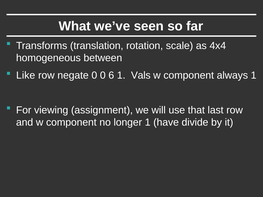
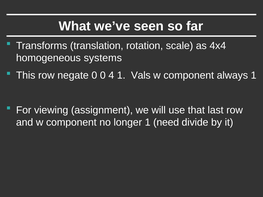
between: between -> systems (103, 58)
Like: Like -> This (26, 75)
6: 6 -> 4 (111, 75)
have: have -> need (166, 122)
